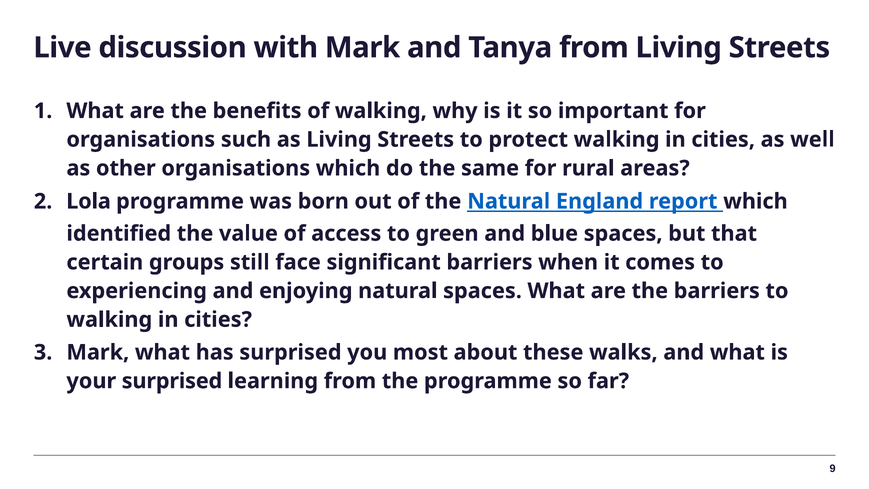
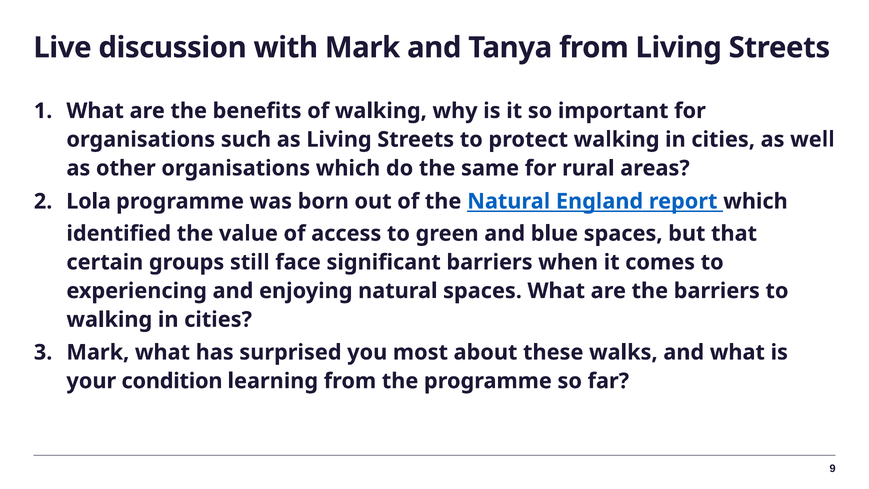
your surprised: surprised -> condition (172, 381)
